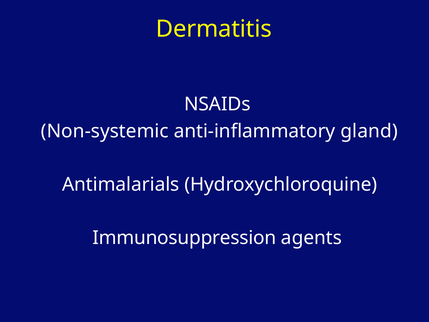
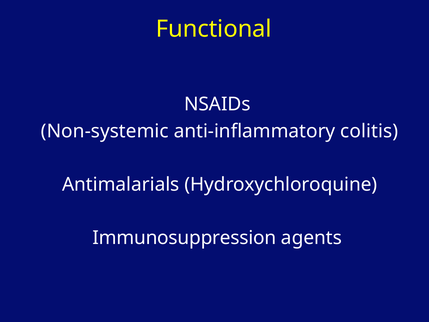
Dermatitis: Dermatitis -> Functional (214, 29)
gland: gland -> colitis (369, 131)
